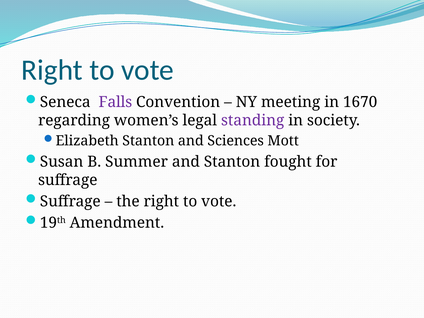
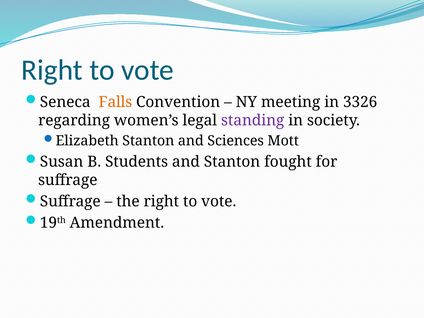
Falls colour: purple -> orange (115, 102)
1670: 1670 -> 3326 (360, 102)
Summer: Summer -> Students (137, 162)
